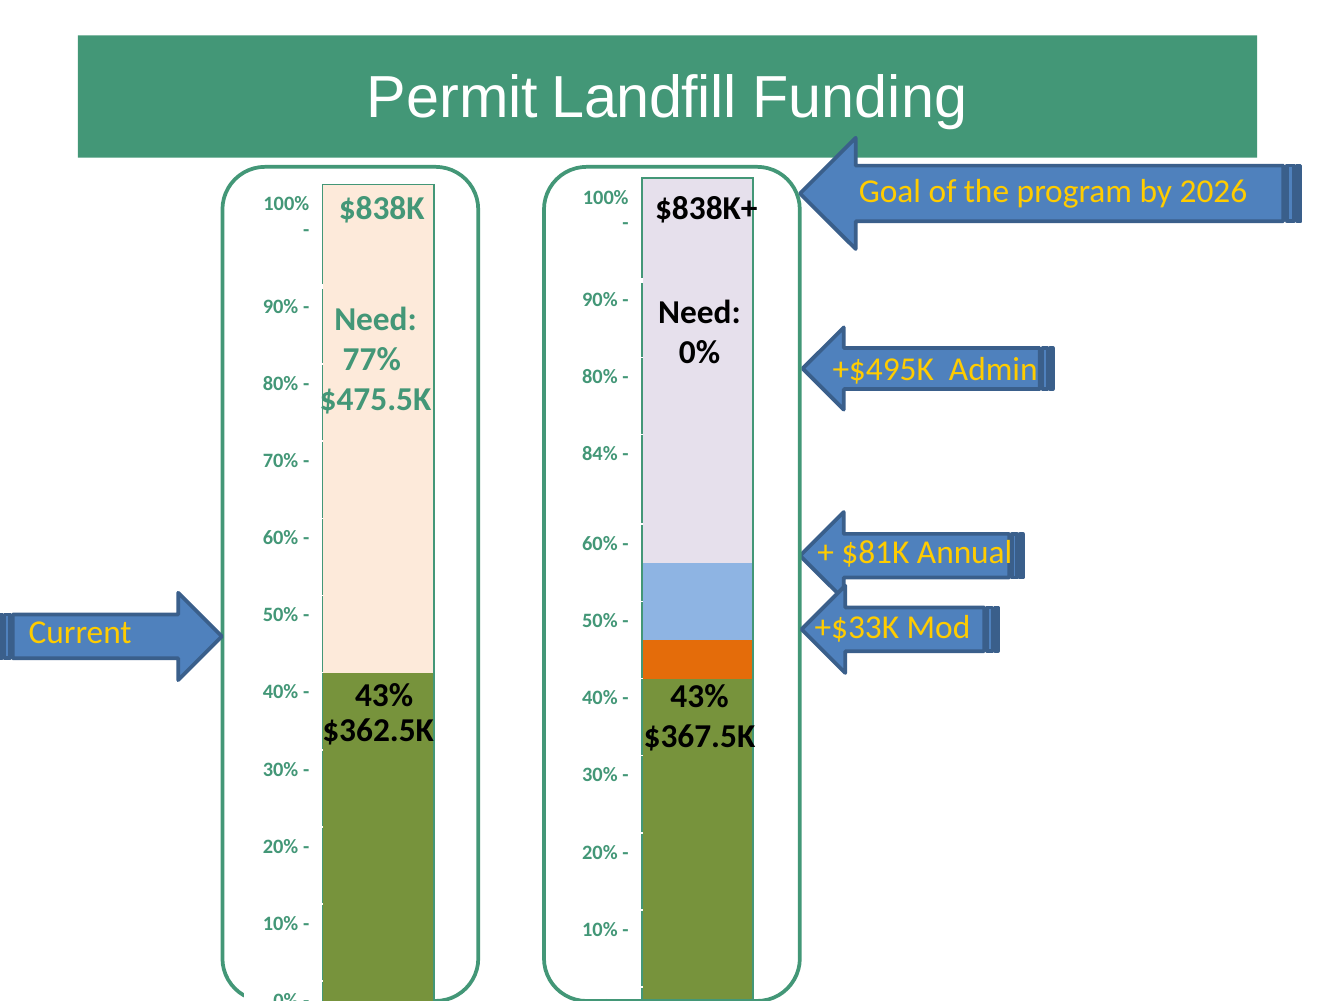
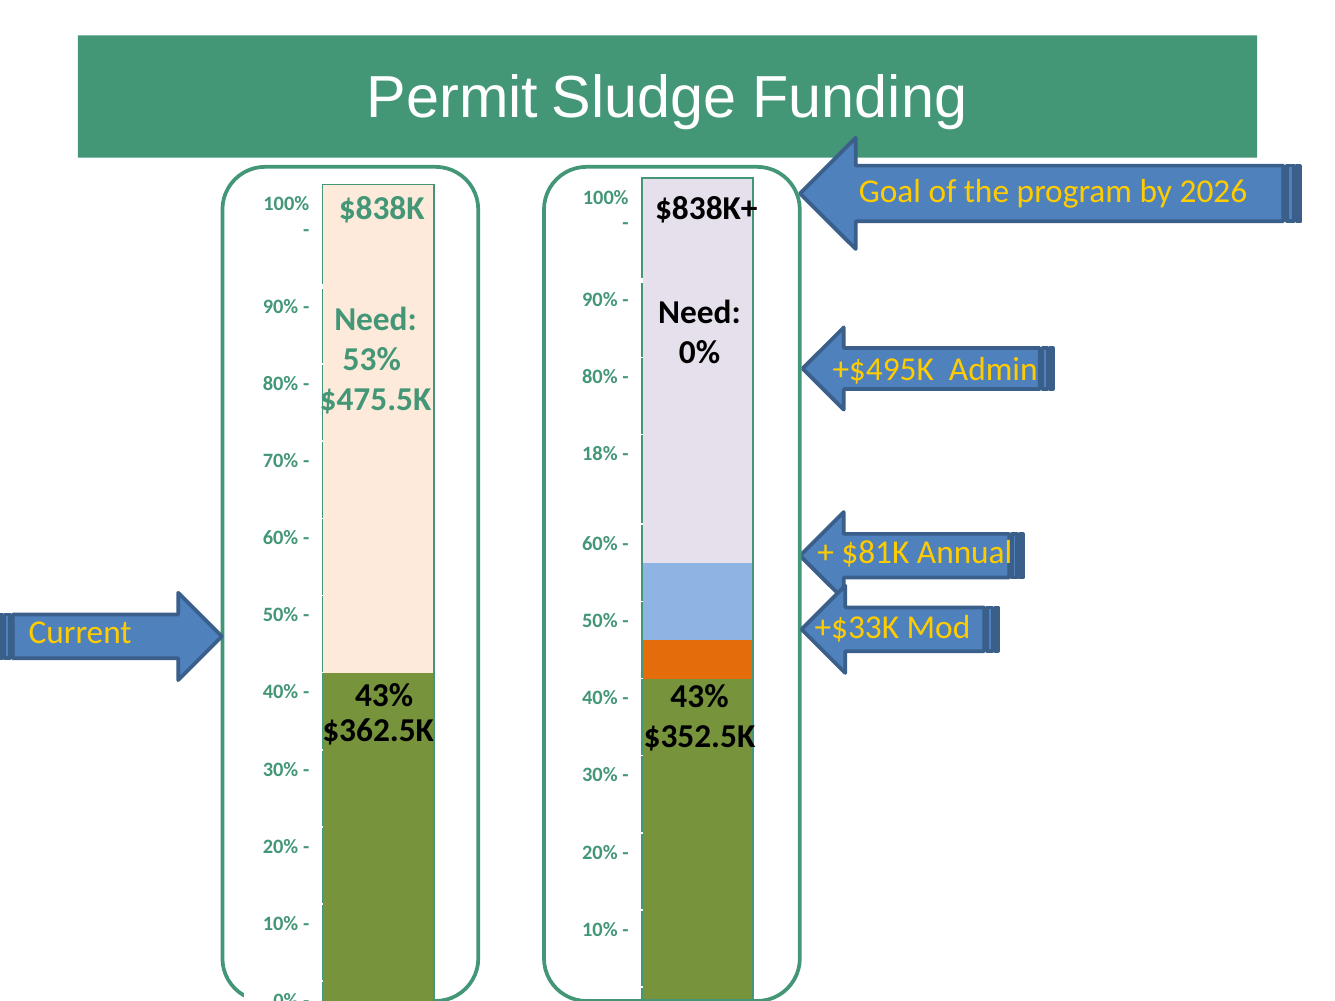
Landfill: Landfill -> Sludge (644, 98)
77%: 77% -> 53% (372, 360)
84%: 84% -> 18% (600, 454)
$367.5K: $367.5K -> $352.5K (699, 736)
